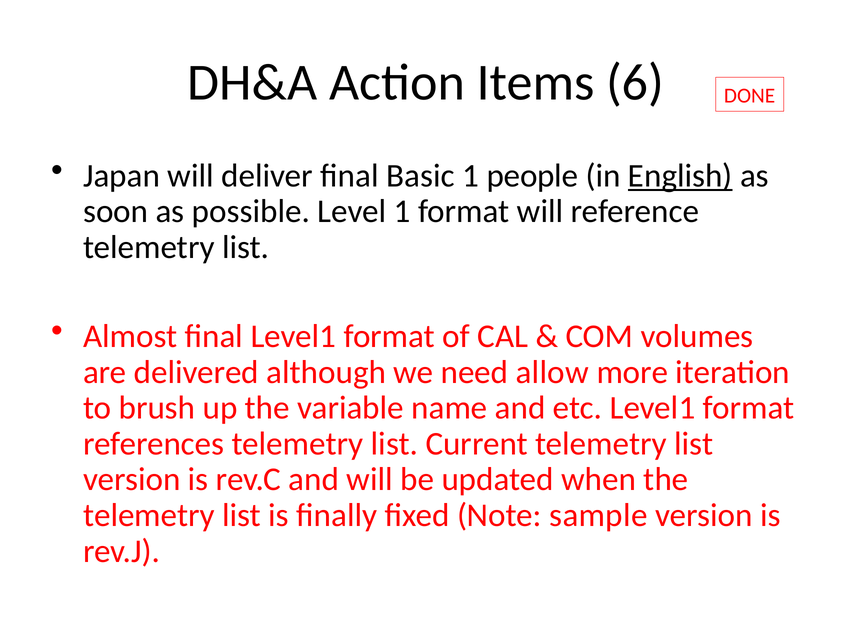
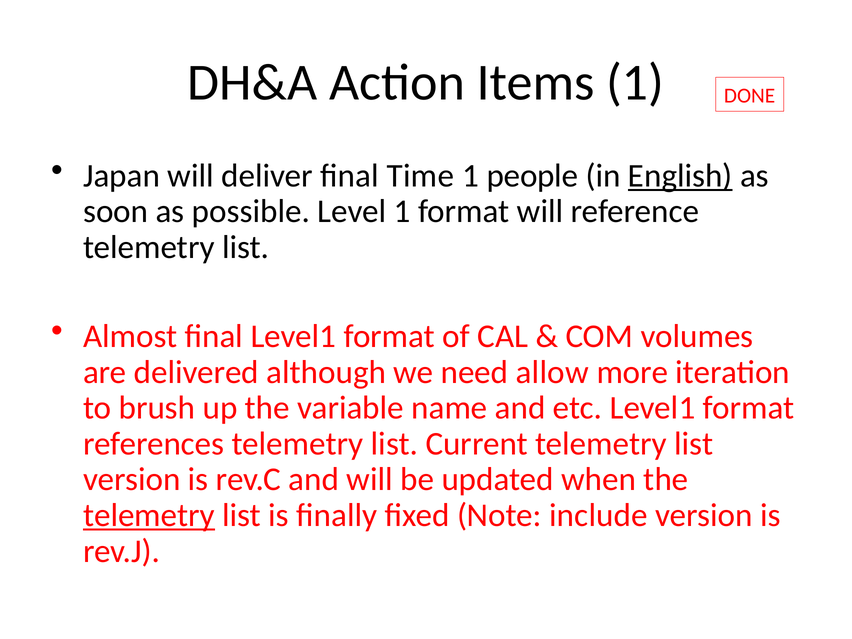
Items 6: 6 -> 1 (635, 82)
Basic: Basic -> Time (420, 176)
telemetry underline: none -> present (149, 515)
sample: sample -> include (599, 515)
